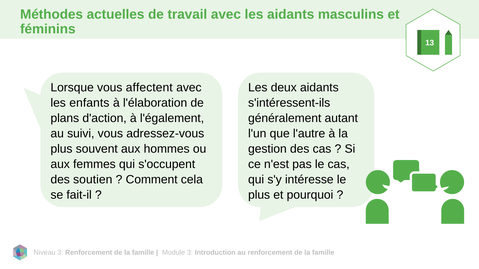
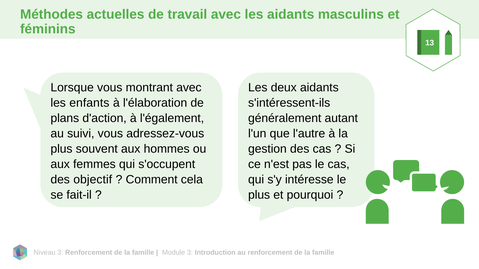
affectent: affectent -> montrant (149, 88)
soutien: soutien -> objectif (93, 180)
